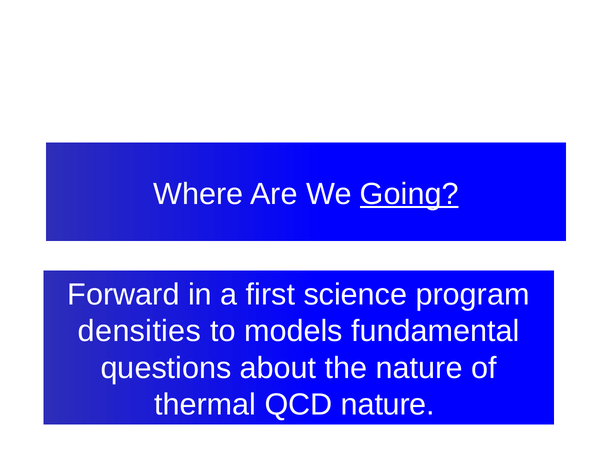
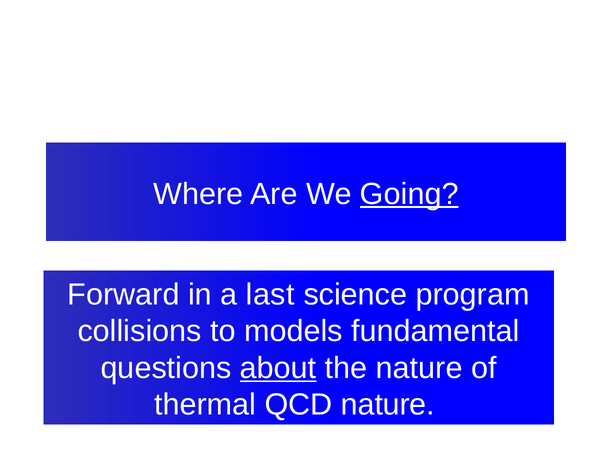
first: first -> last (270, 295)
densities: densities -> collisions (140, 331)
about underline: none -> present (278, 368)
